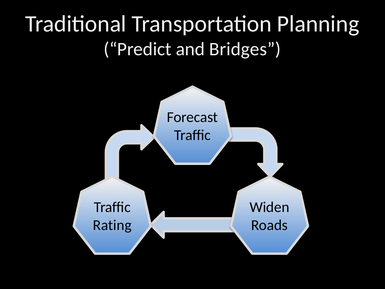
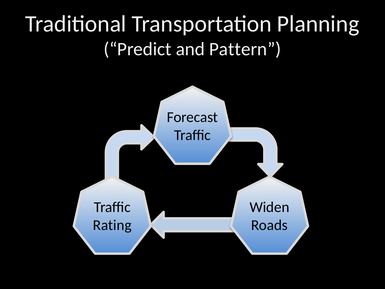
Bridges: Bridges -> Pattern (245, 49)
